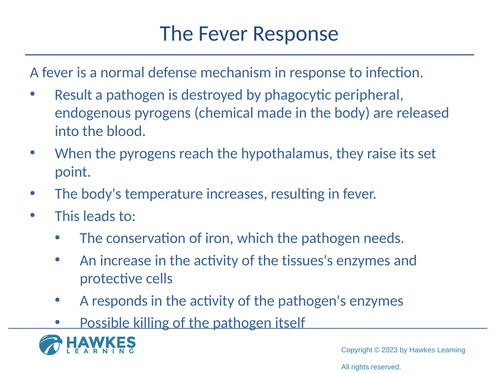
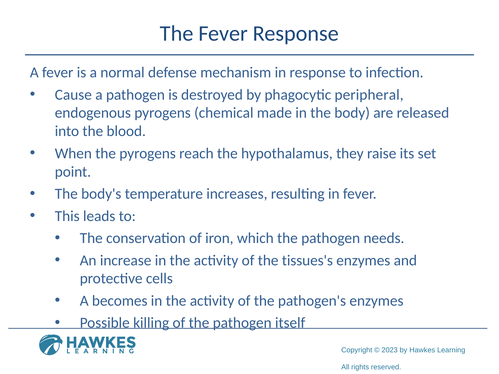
Result: Result -> Cause (73, 95)
responds: responds -> becomes (120, 301)
